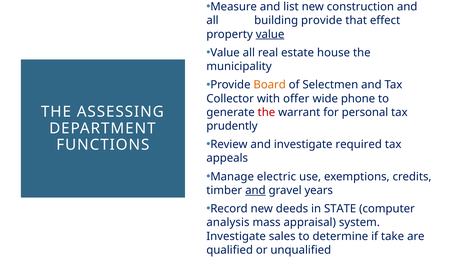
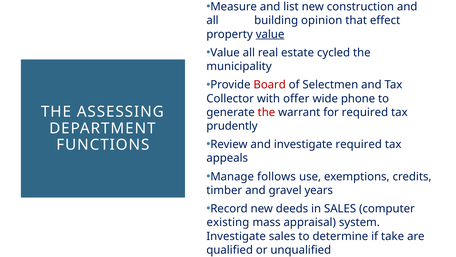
building provide: provide -> opinion (322, 20)
house: house -> cycled (334, 53)
Board colour: orange -> red (270, 85)
for personal: personal -> required (365, 112)
electric: electric -> follows (276, 176)
and underline: present -> none (255, 190)
in STATE: STATE -> SALES (340, 208)
analysis: analysis -> existing (228, 222)
